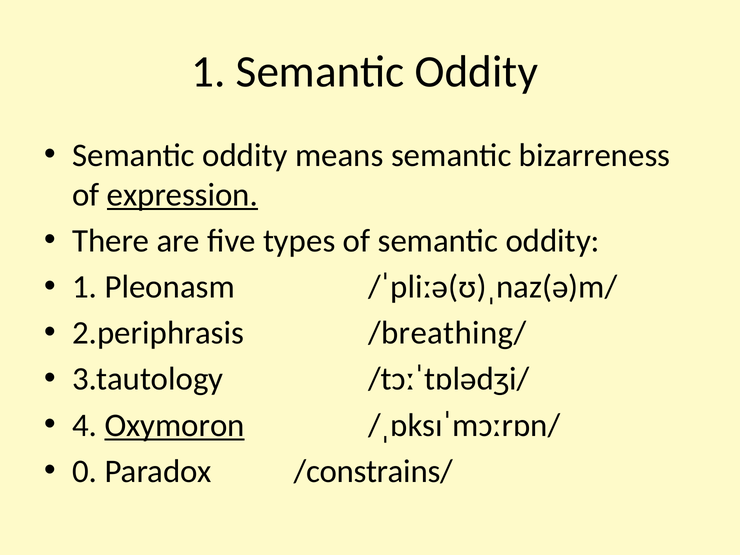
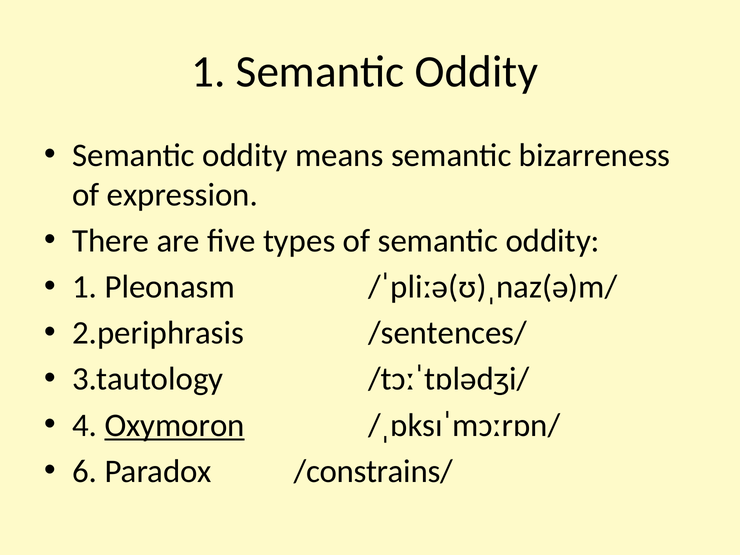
expression underline: present -> none (182, 195)
/breathing/: /breathing/ -> /sentences/ (448, 333)
0: 0 -> 6 (85, 471)
